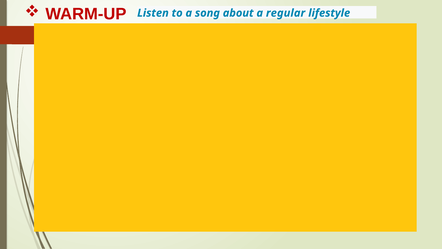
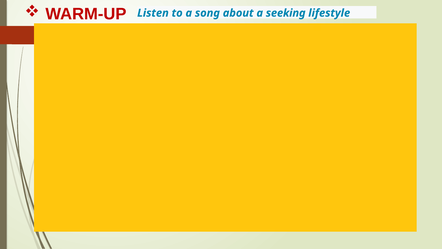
regular: regular -> seeking (286, 13)
